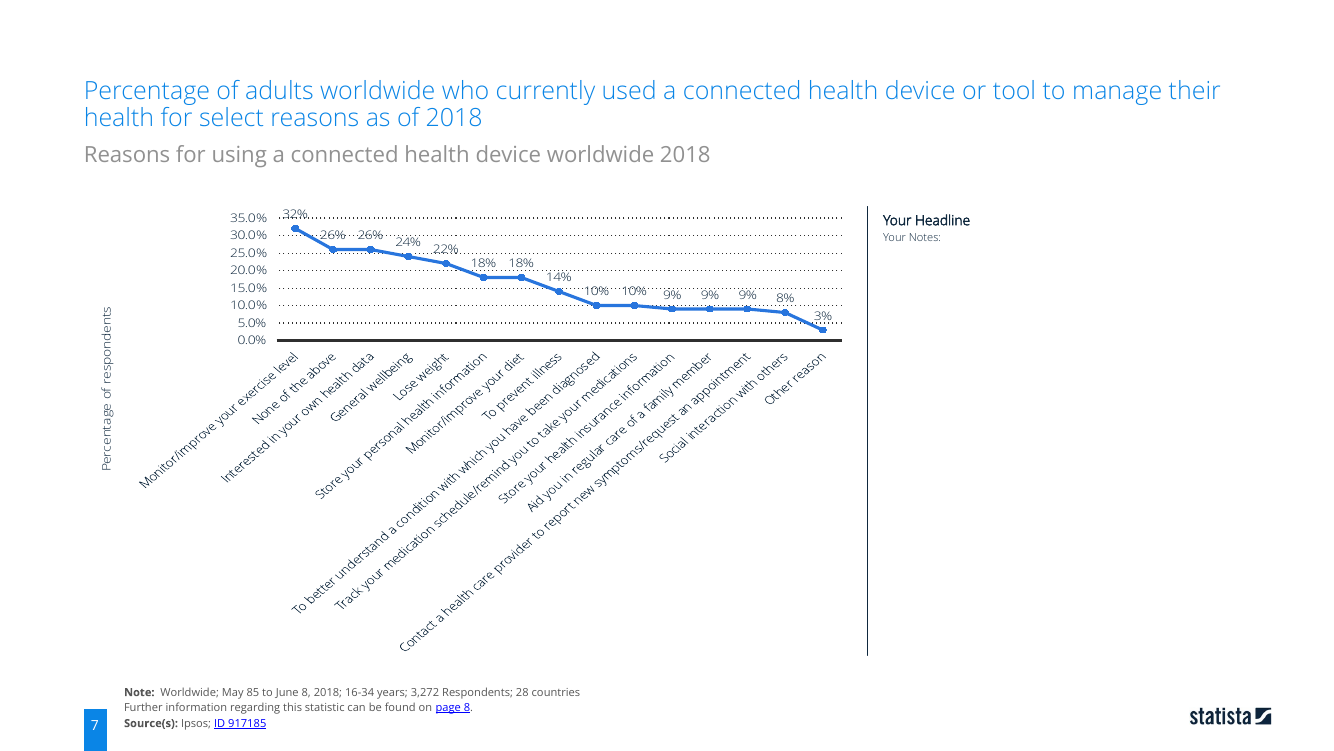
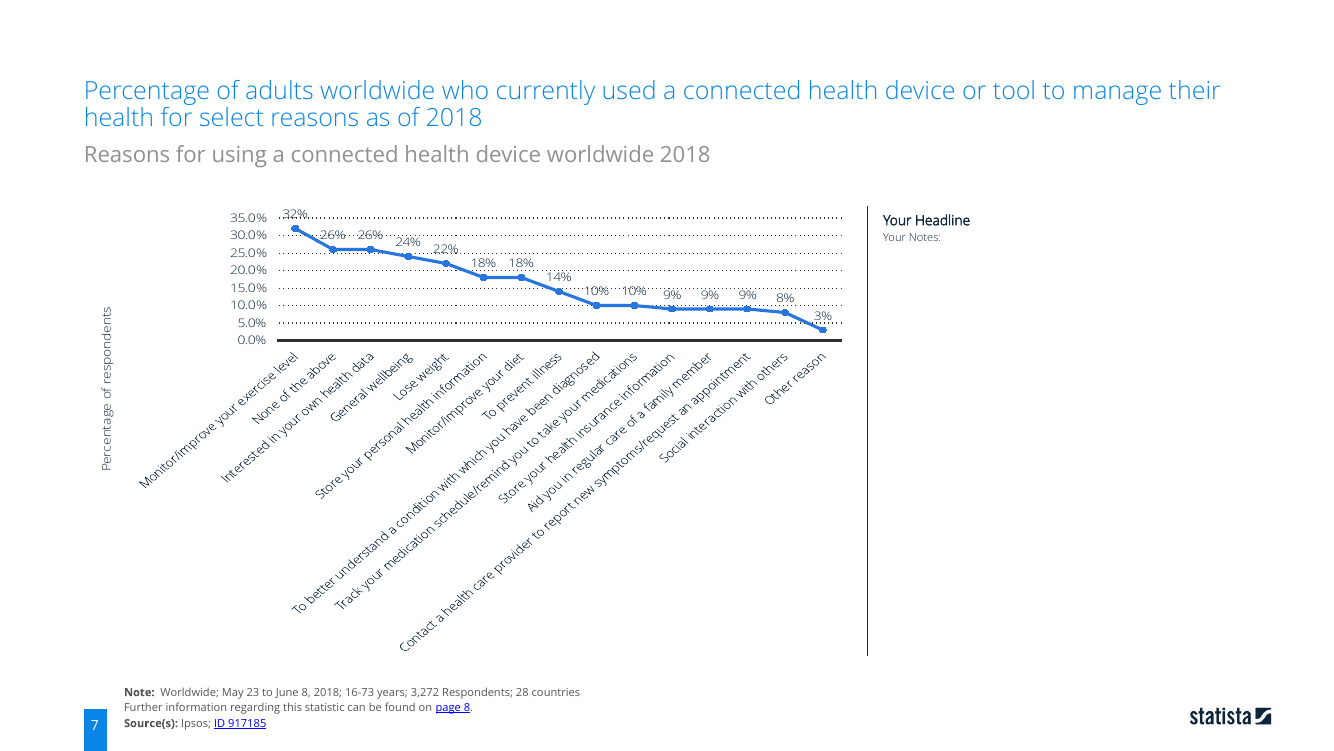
85: 85 -> 23 (253, 692)
16-34: 16-34 -> 16-73 (360, 692)
